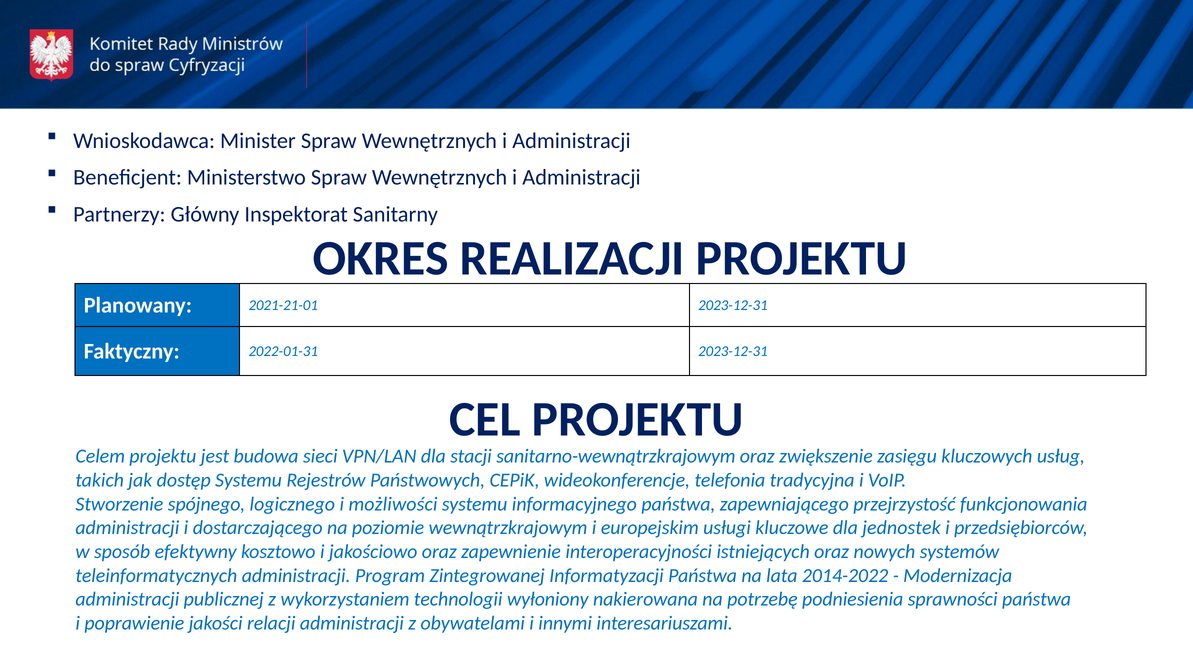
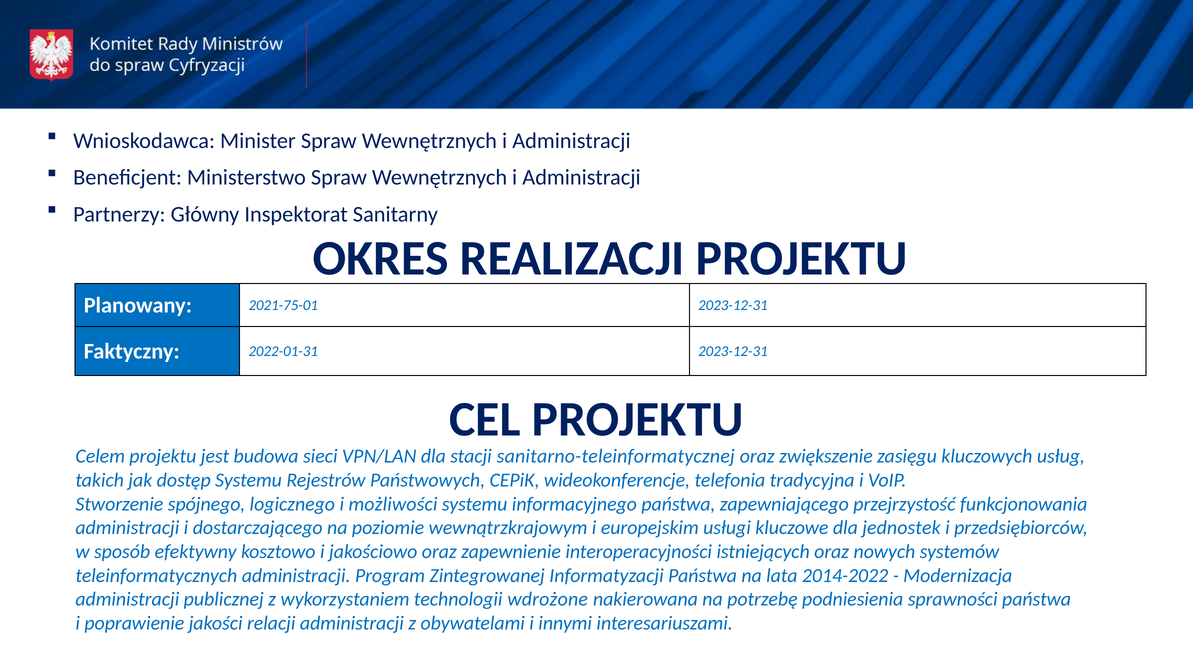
2021-21-01: 2021-21-01 -> 2021-75-01 (283, 305)
sanitarno-wewnątrzkrajowym: sanitarno-wewnątrzkrajowym -> sanitarno-teleinformatycznej (616, 456)
wyłoniony: wyłoniony -> wdrożone (548, 599)
